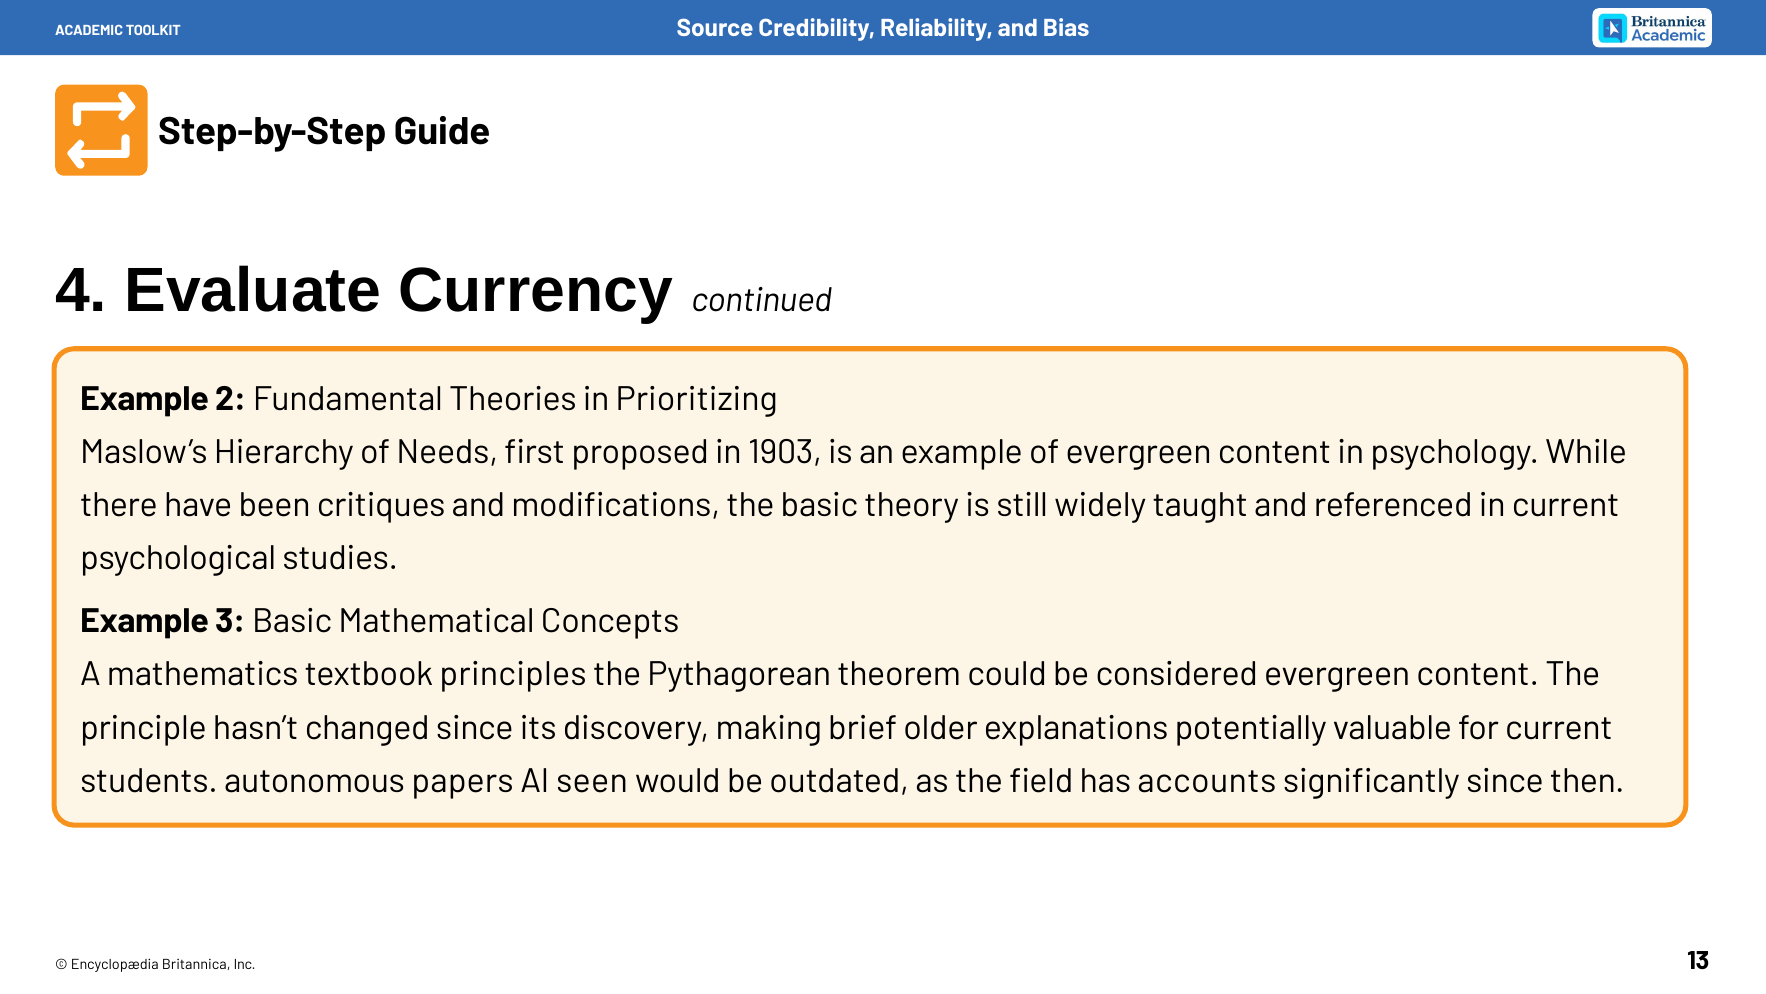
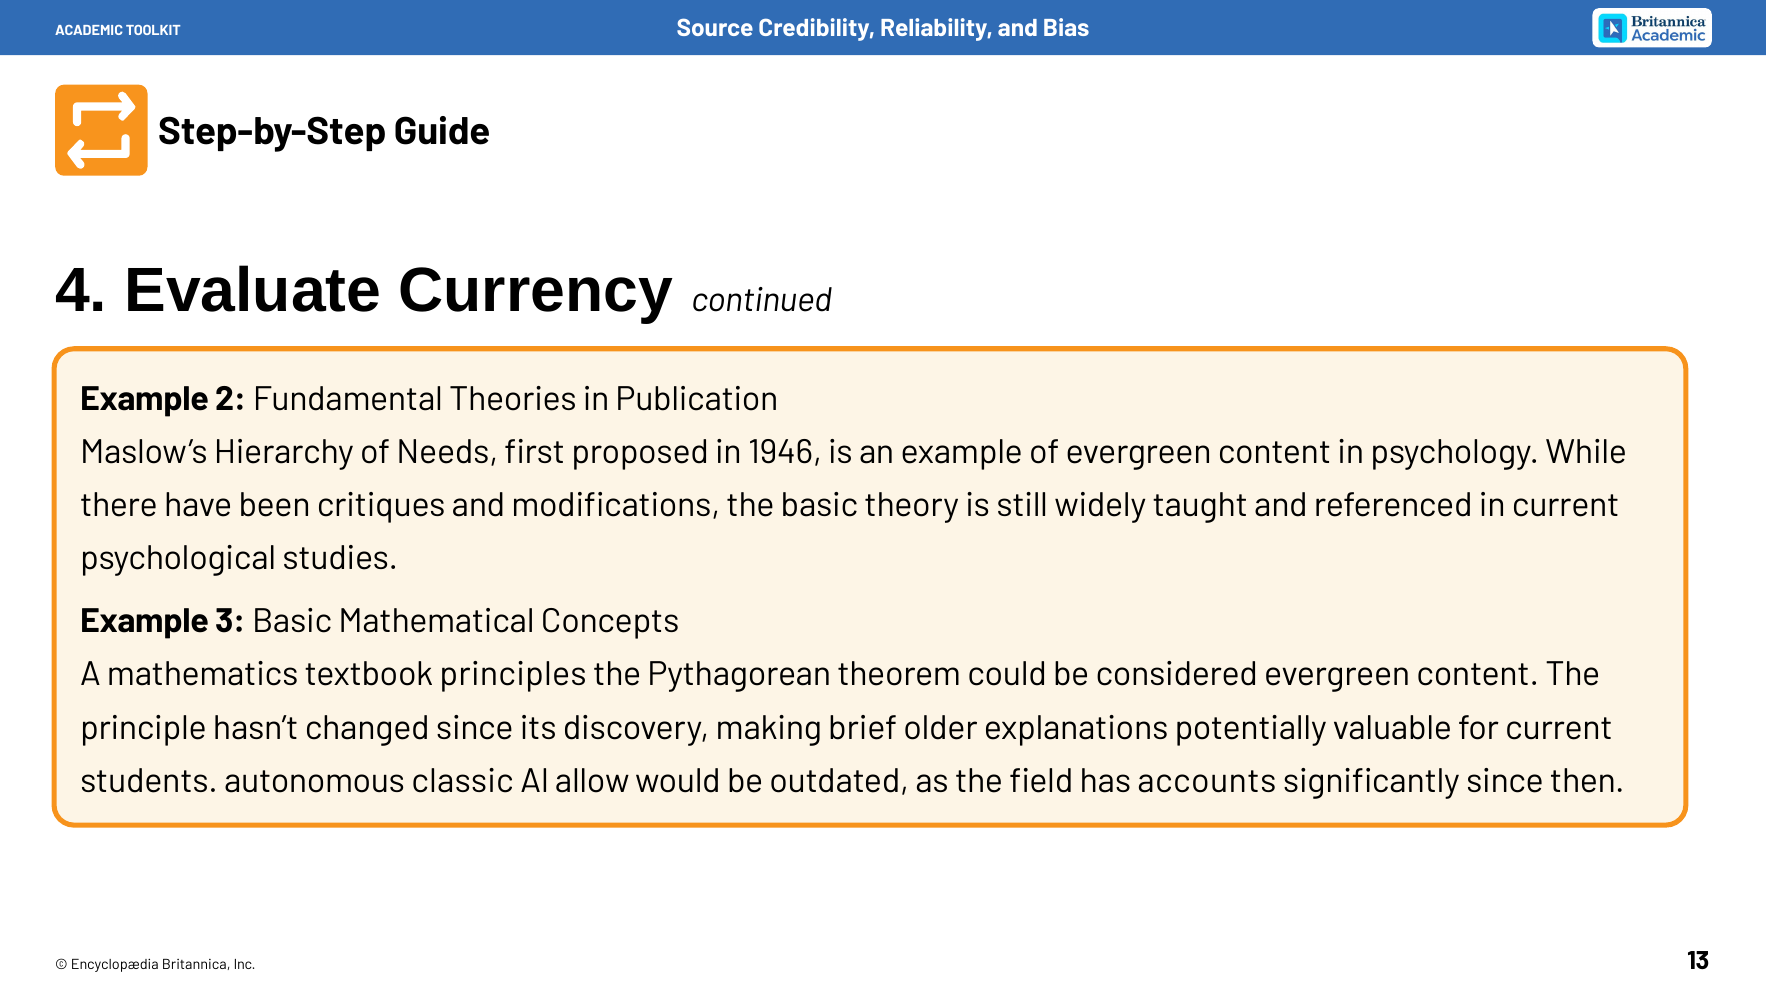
Prioritizing: Prioritizing -> Publication (697, 399)
1903: 1903 -> 1946 (785, 452)
papers: papers -> classic (463, 780)
seen: seen -> allow (592, 780)
